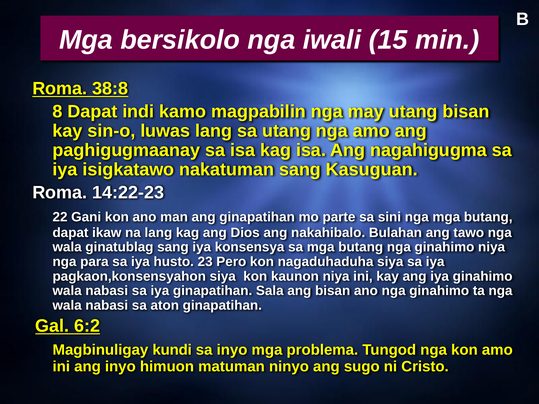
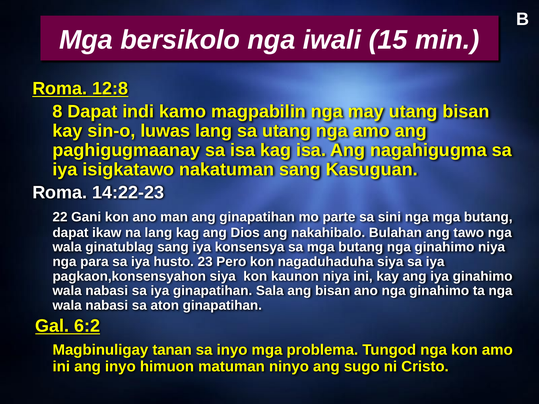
38:8: 38:8 -> 12:8 (110, 89)
kundi: kundi -> tanan (172, 350)
